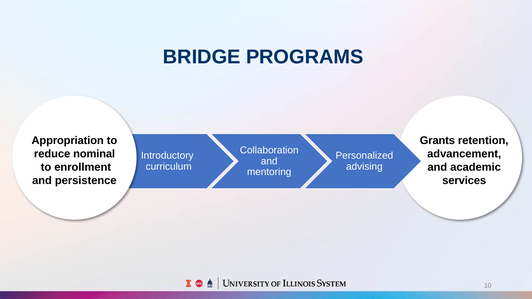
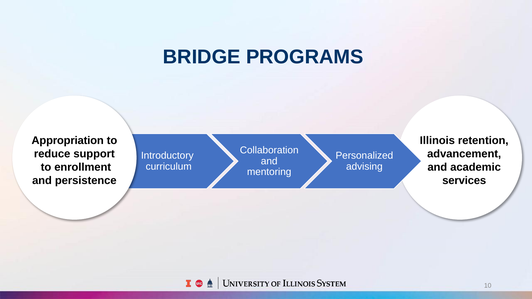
Grants: Grants -> Illinois (437, 141)
nominal: nominal -> support (94, 154)
